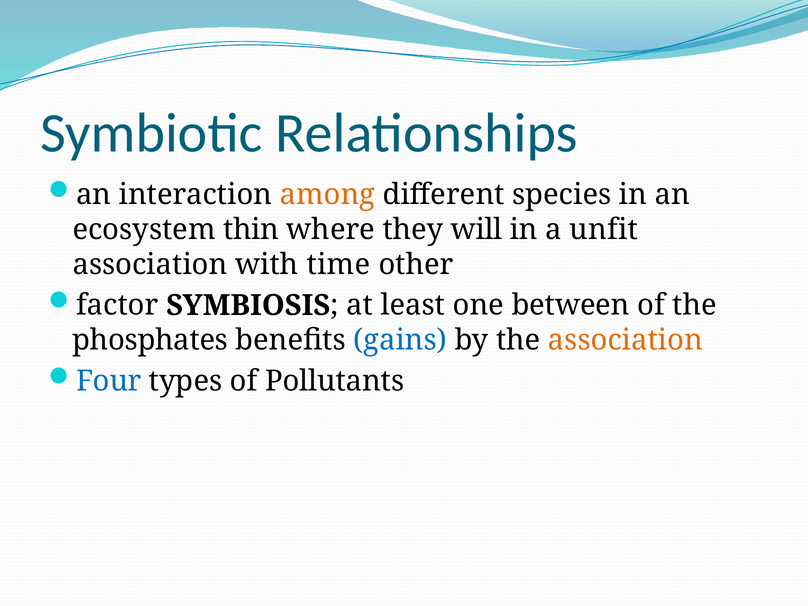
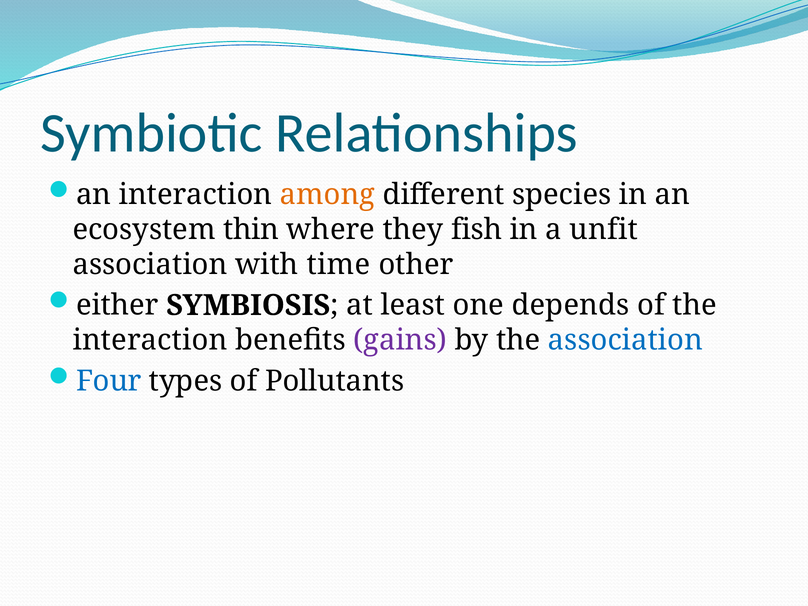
will: will -> fish (477, 230)
factor: factor -> either (117, 305)
between: between -> depends (571, 305)
phosphates: phosphates -> interaction (150, 340)
gains colour: blue -> purple (400, 340)
association colour: orange -> blue (625, 340)
